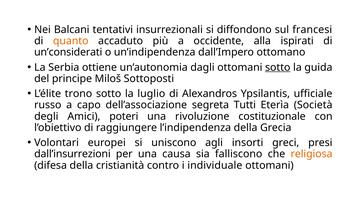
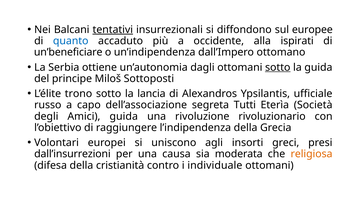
tentativi underline: none -> present (113, 30)
francesi: francesi -> europee (312, 30)
quanto colour: orange -> blue (71, 41)
un’considerati: un’considerati -> un’beneficiare (68, 52)
luglio: luglio -> lancia (151, 94)
Amici poteri: poteri -> guida (124, 117)
costituzionale: costituzionale -> rivoluzionario (272, 117)
falliscono: falliscono -> moderata (239, 154)
